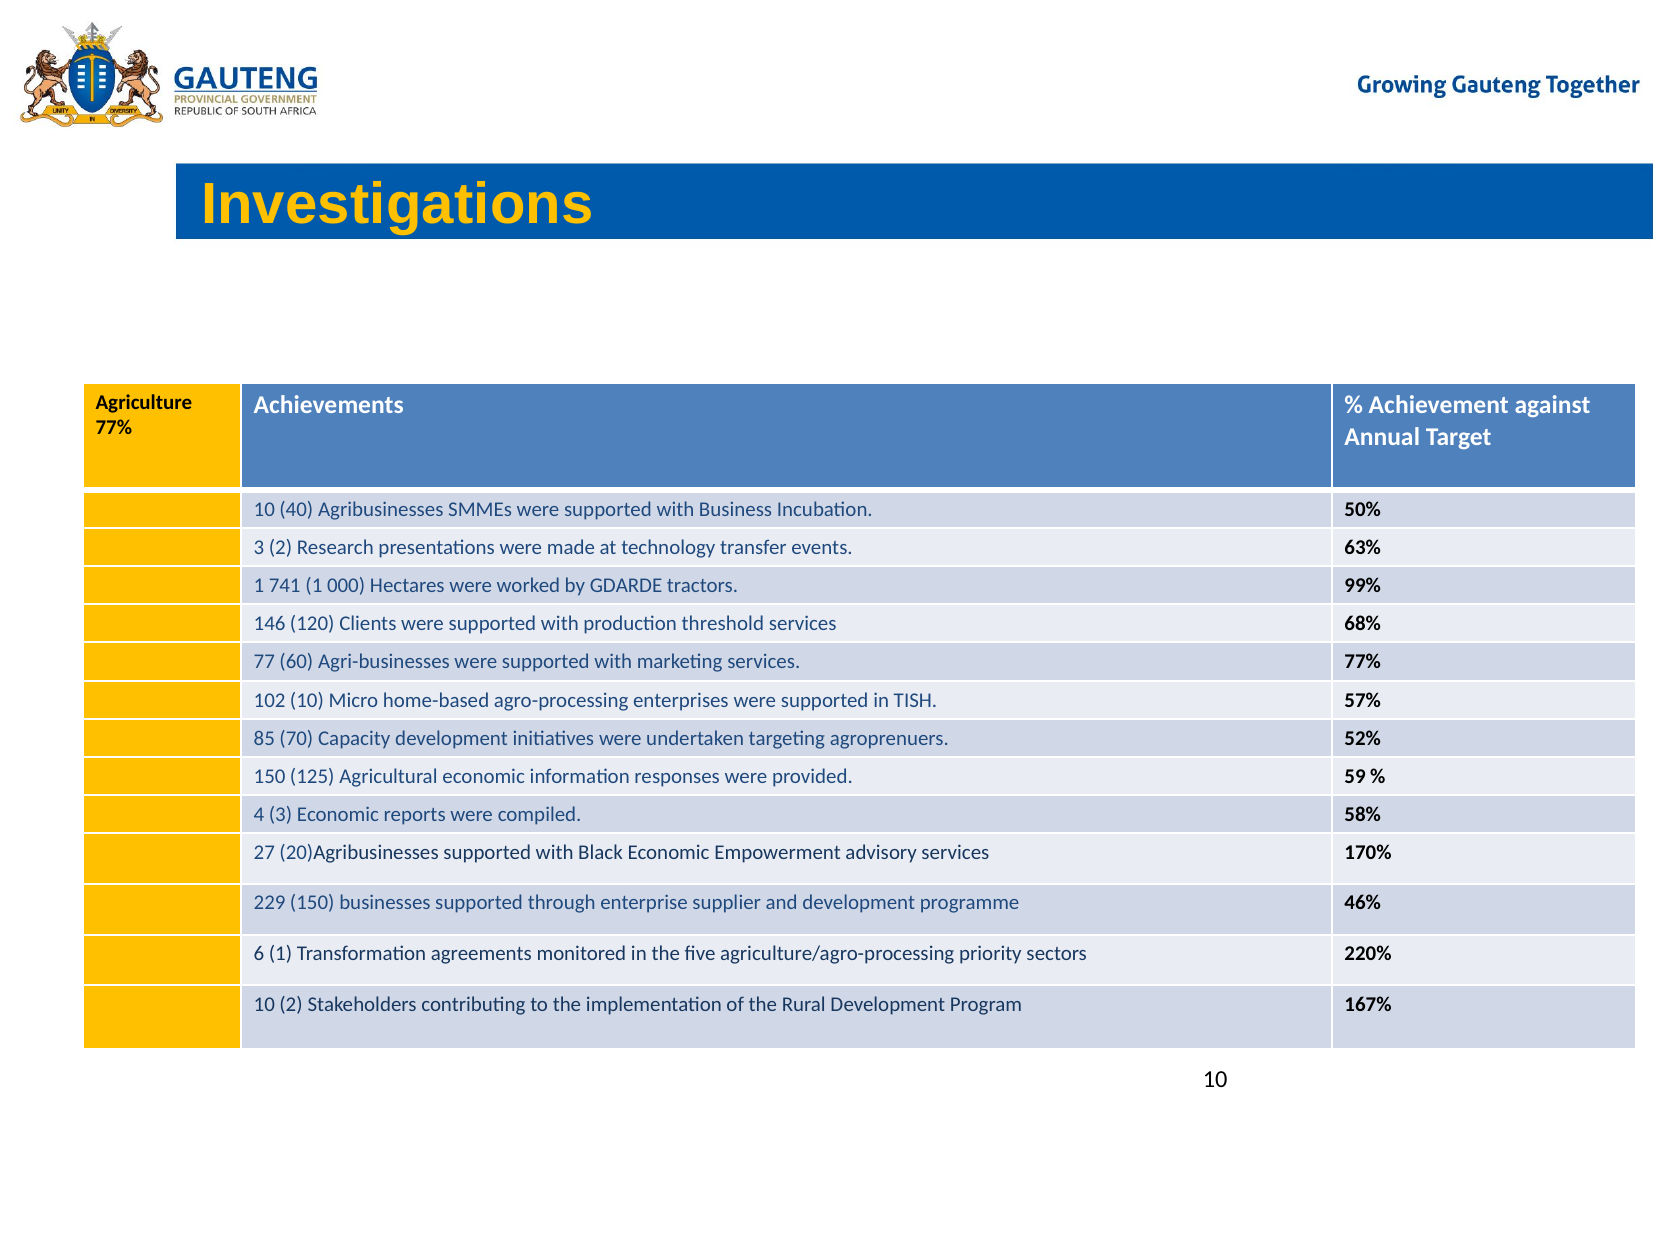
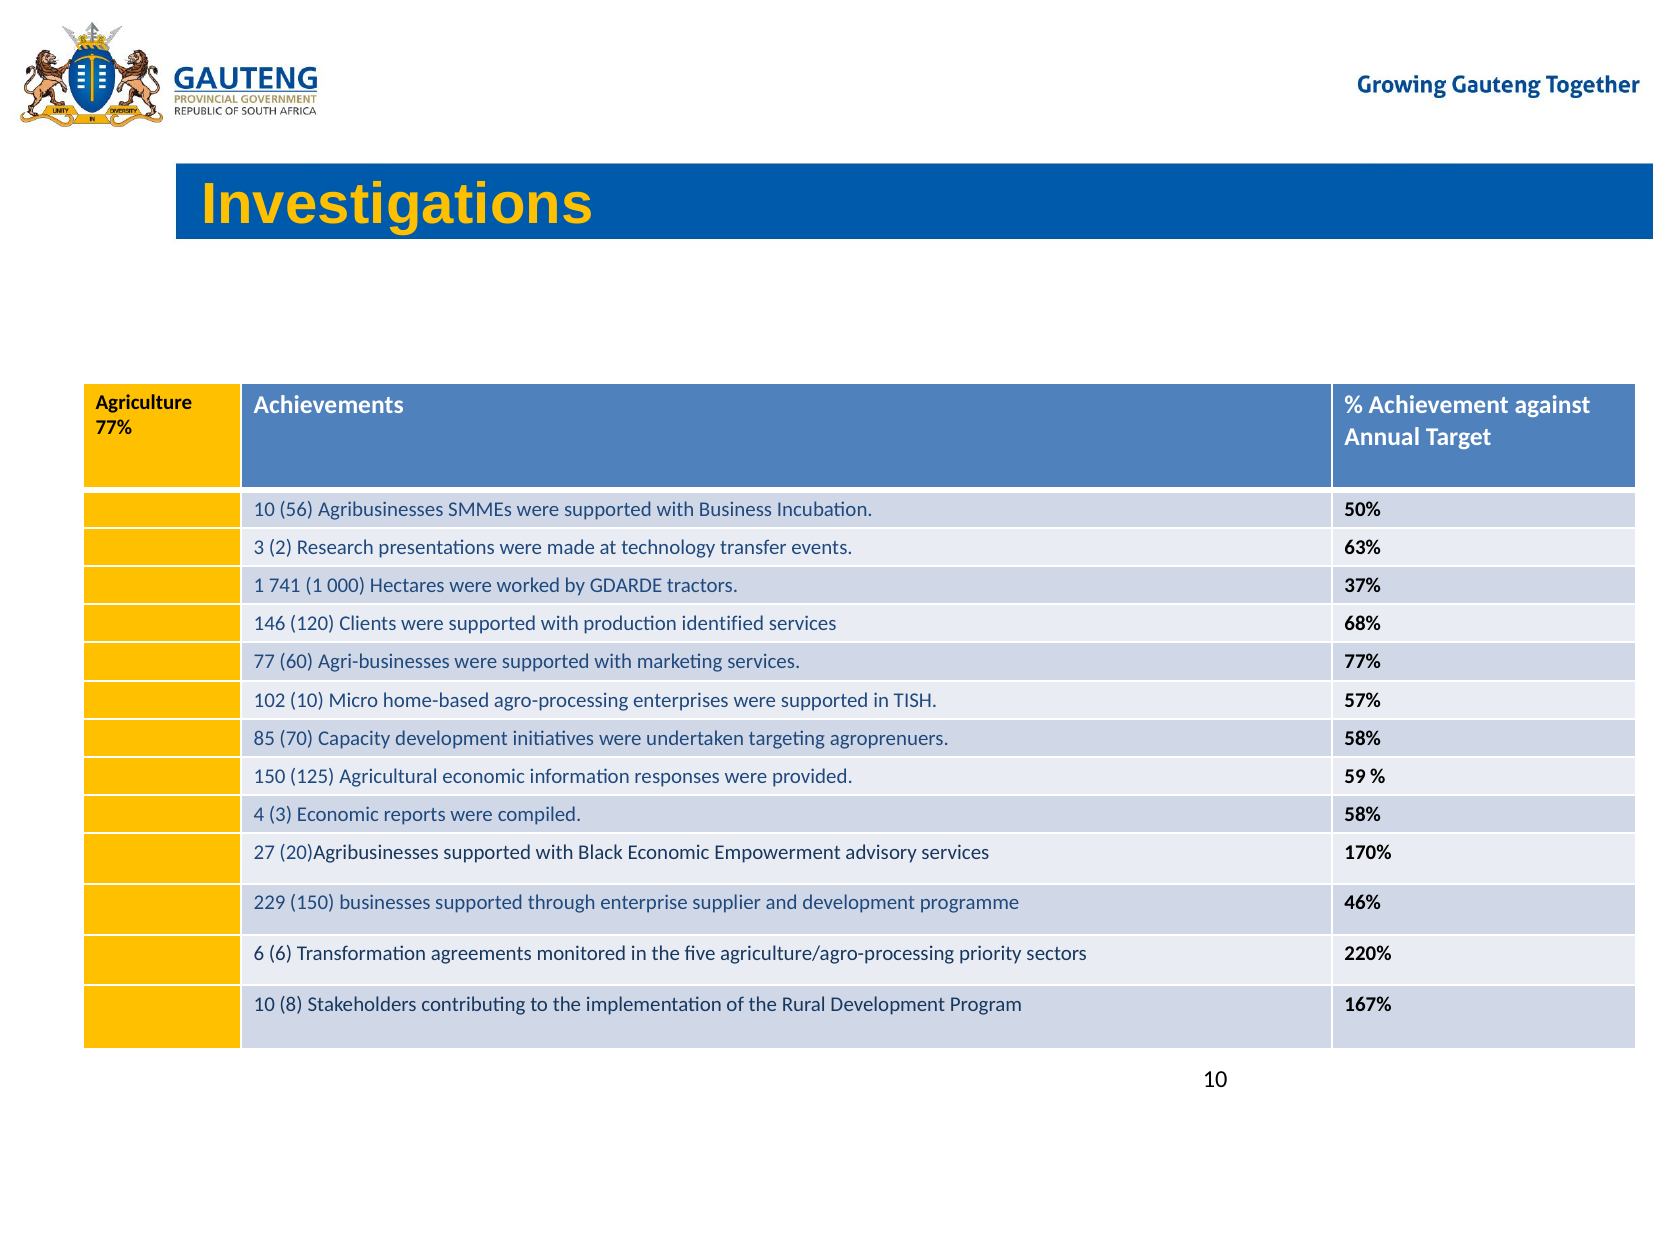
40: 40 -> 56 (296, 510)
99%: 99% -> 37% (1363, 586)
threshold: threshold -> identified (723, 624)
agroprenuers 52%: 52% -> 58% (1363, 739)
6 1: 1 -> 6 (280, 954)
10 2: 2 -> 8 (291, 1005)
